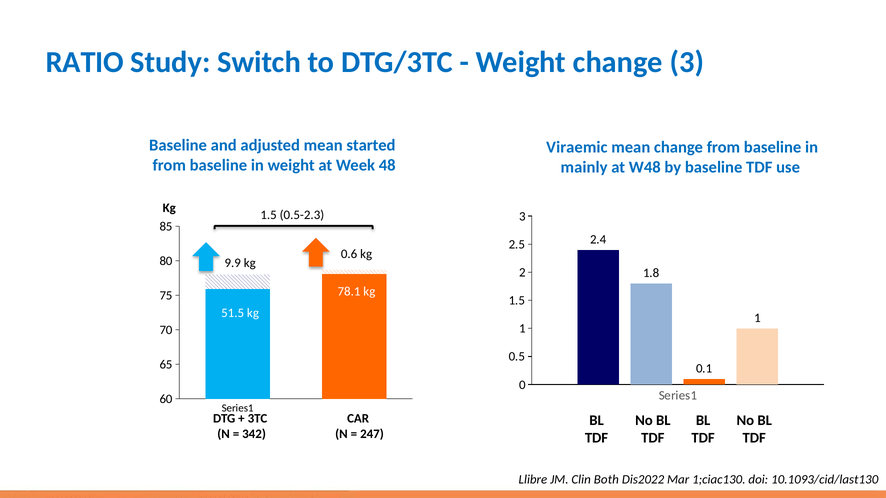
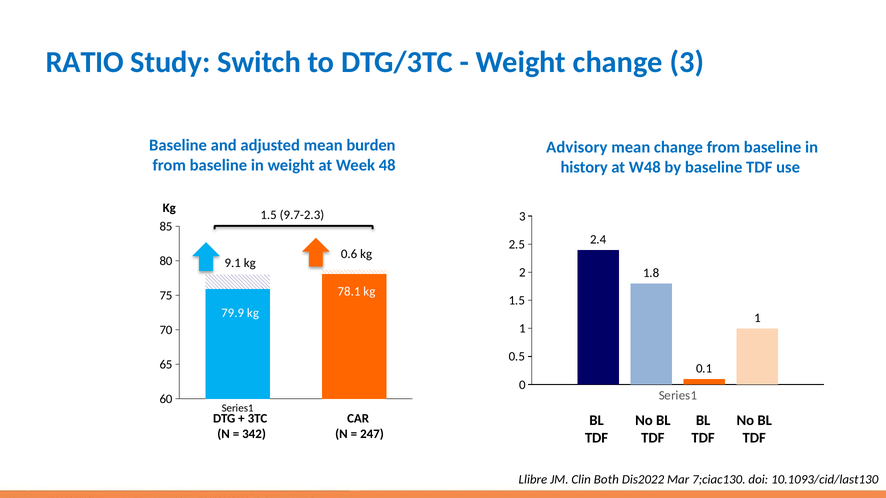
started: started -> burden (371, 145)
Viraemic: Viraemic -> Advisory (577, 148)
mainly: mainly -> history (584, 167)
0.5-2.3: 0.5-2.3 -> 9.7-2.3 (302, 215)
9.9: 9.9 -> 9.1 (233, 263)
51.5: 51.5 -> 79.9 (233, 313)
1;ciac130: 1;ciac130 -> 7;ciac130 (719, 480)
